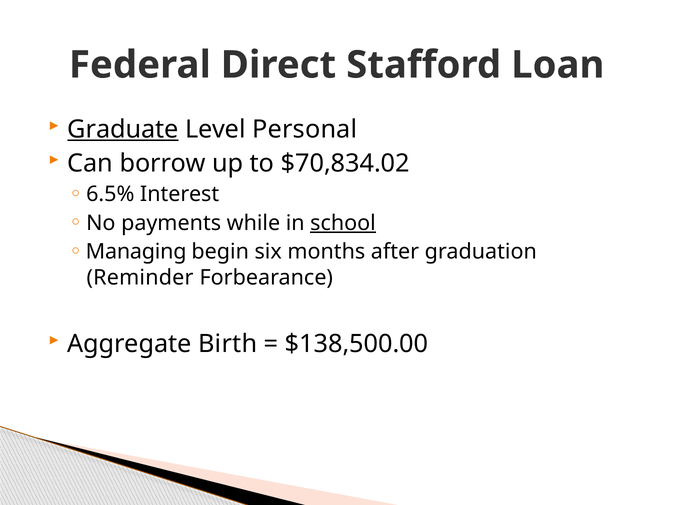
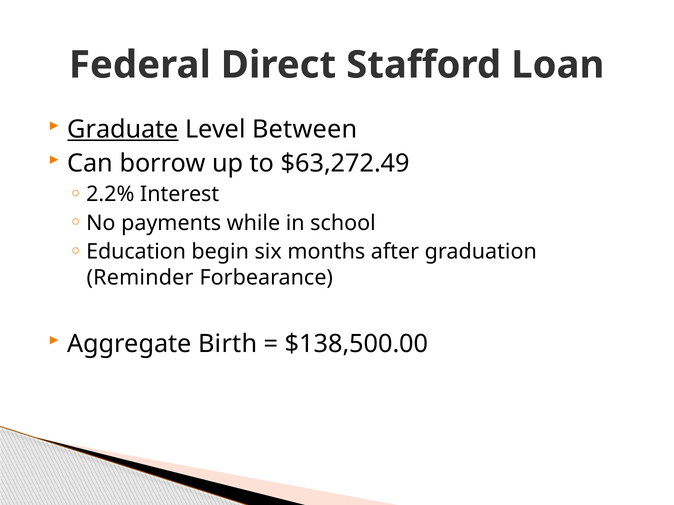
Personal: Personal -> Between (305, 129)
$70,834.02: $70,834.02 -> $63,272.49 (345, 164)
6.5%: 6.5% -> 2.2% (110, 194)
school underline: present -> none (343, 223)
Managing: Managing -> Education (136, 252)
